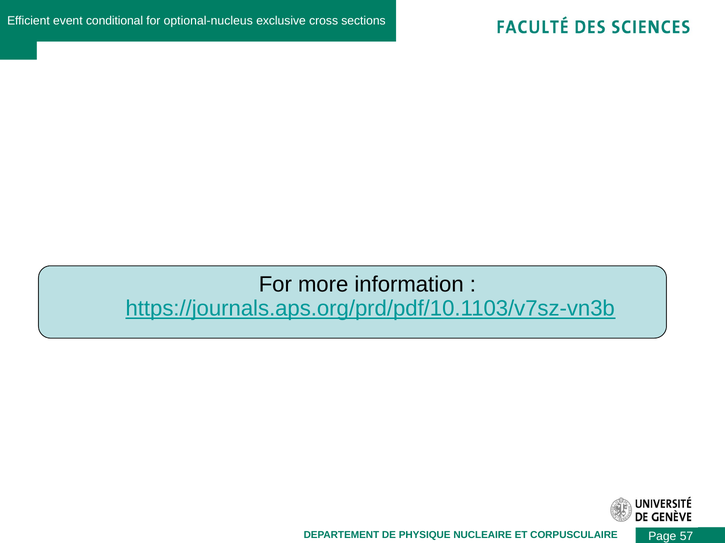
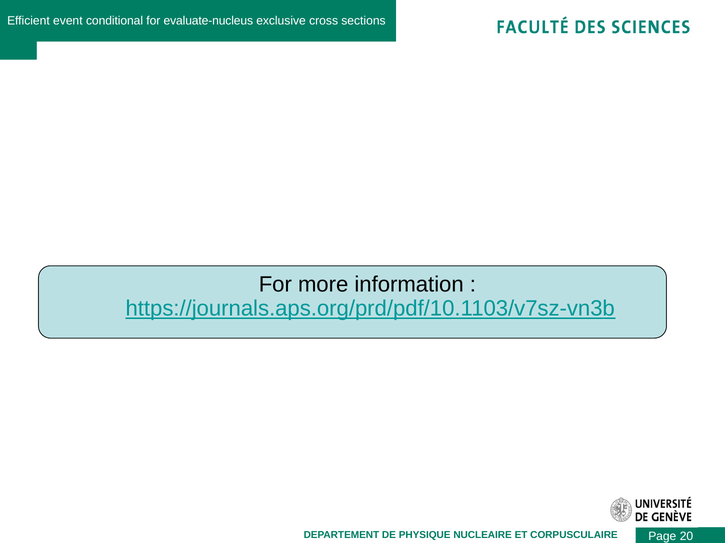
optional-nucleus: optional-nucleus -> evaluate-nucleus (208, 21)
57: 57 -> 20 (687, 537)
